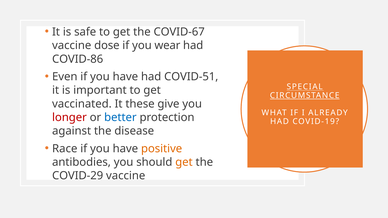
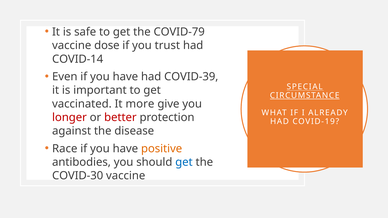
COVID-67: COVID-67 -> COVID-79 (179, 32)
wear: wear -> trust (167, 46)
COVID-86: COVID-86 -> COVID-14 (78, 59)
COVID-51: COVID-51 -> COVID-39 (191, 77)
these: these -> more (140, 104)
better colour: blue -> red (120, 117)
get colour: orange -> blue (184, 162)
COVID-29: COVID-29 -> COVID-30 (78, 176)
